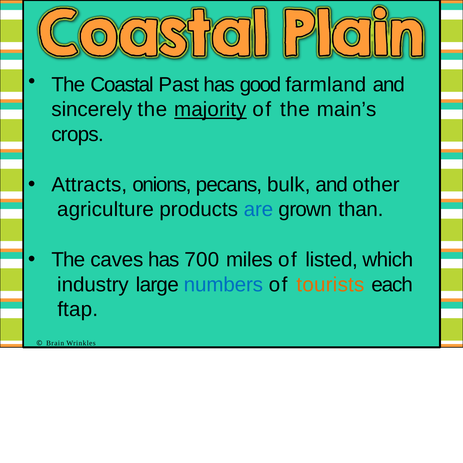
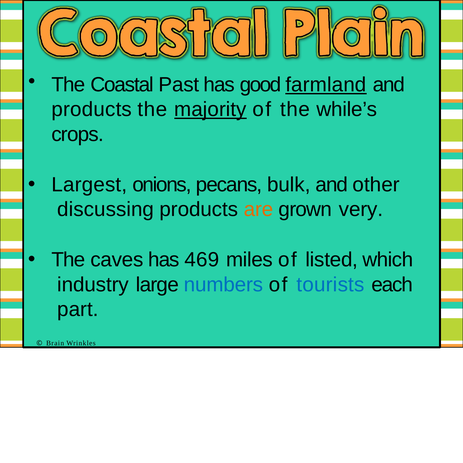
farmland underline: none -> present (326, 85)
sincerely: sincerely -> products (92, 110)
main’s: main’s -> while’s (347, 110)
Attracts: Attracts -> Largest (89, 185)
agriculture: agriculture -> discussing (106, 209)
are colour: blue -> orange (258, 209)
than: than -> very (361, 209)
700: 700 -> 469 (202, 260)
tourists colour: orange -> blue (331, 285)
ftap: ftap -> part (78, 309)
